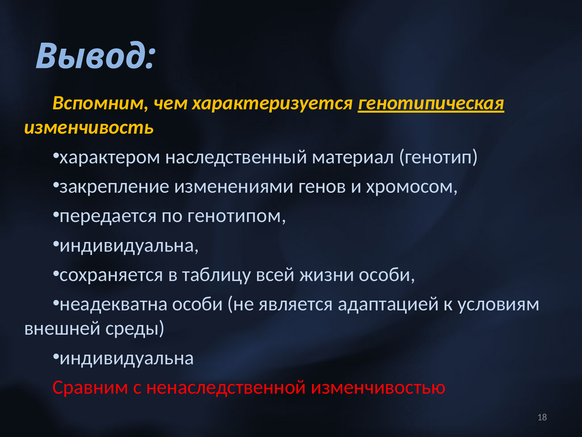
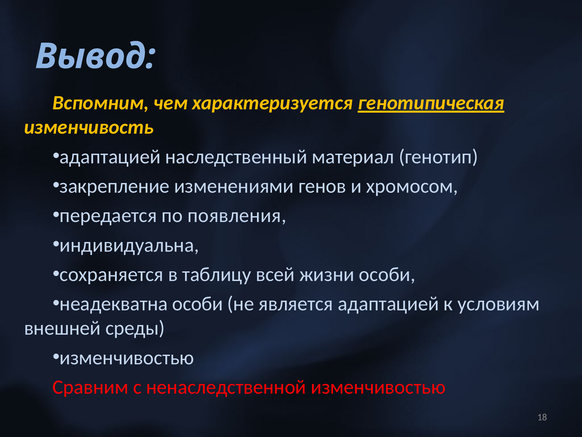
характером: характером -> адаптацией (110, 156)
генотипом: генотипом -> появления (237, 215)
индивидуальна: индивидуальна -> изменчивостью (127, 357)
